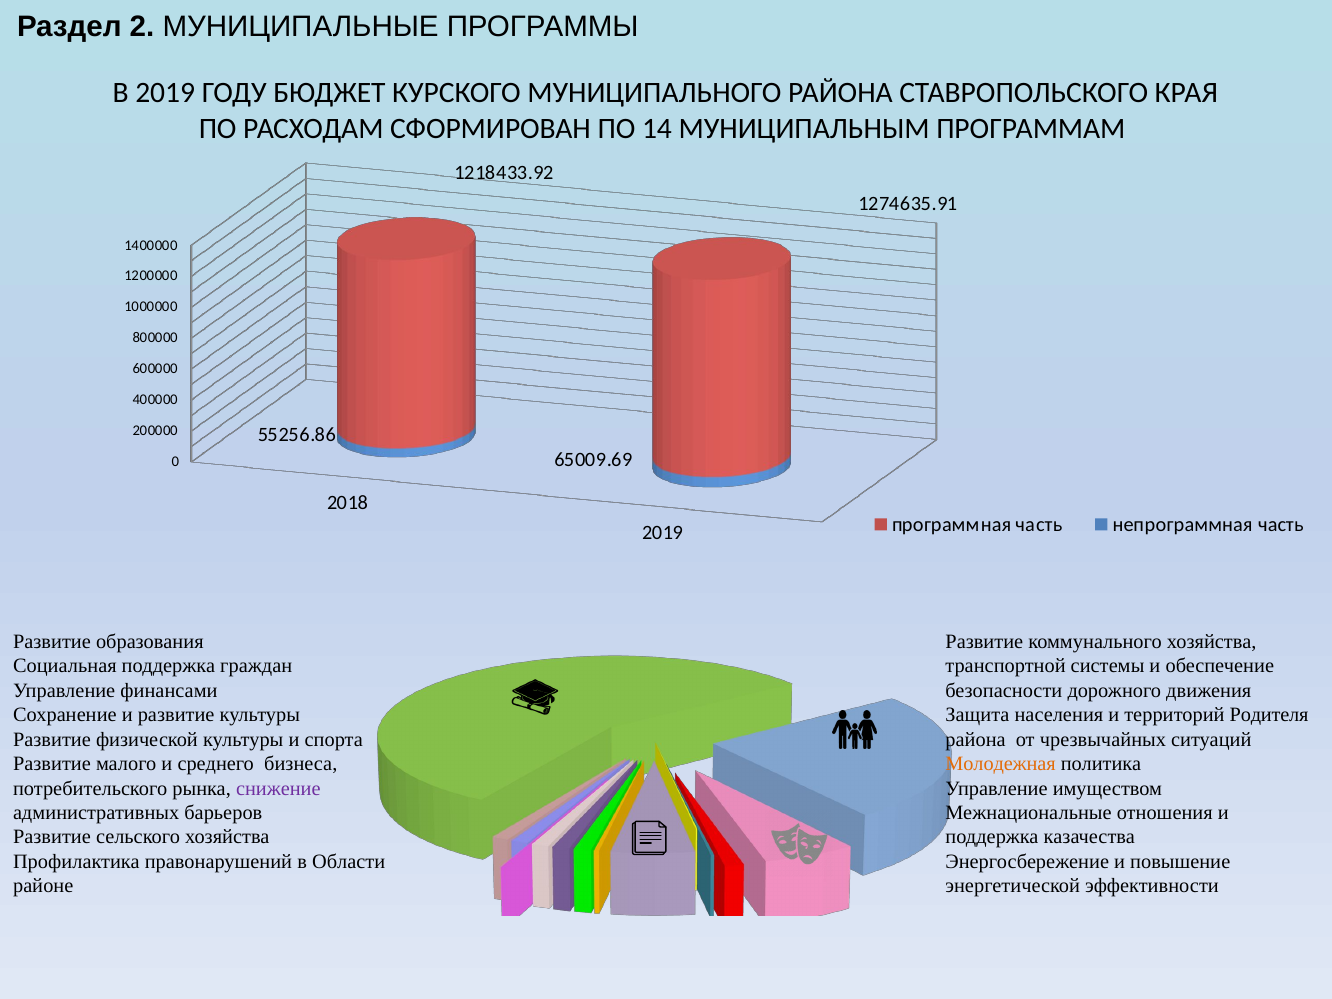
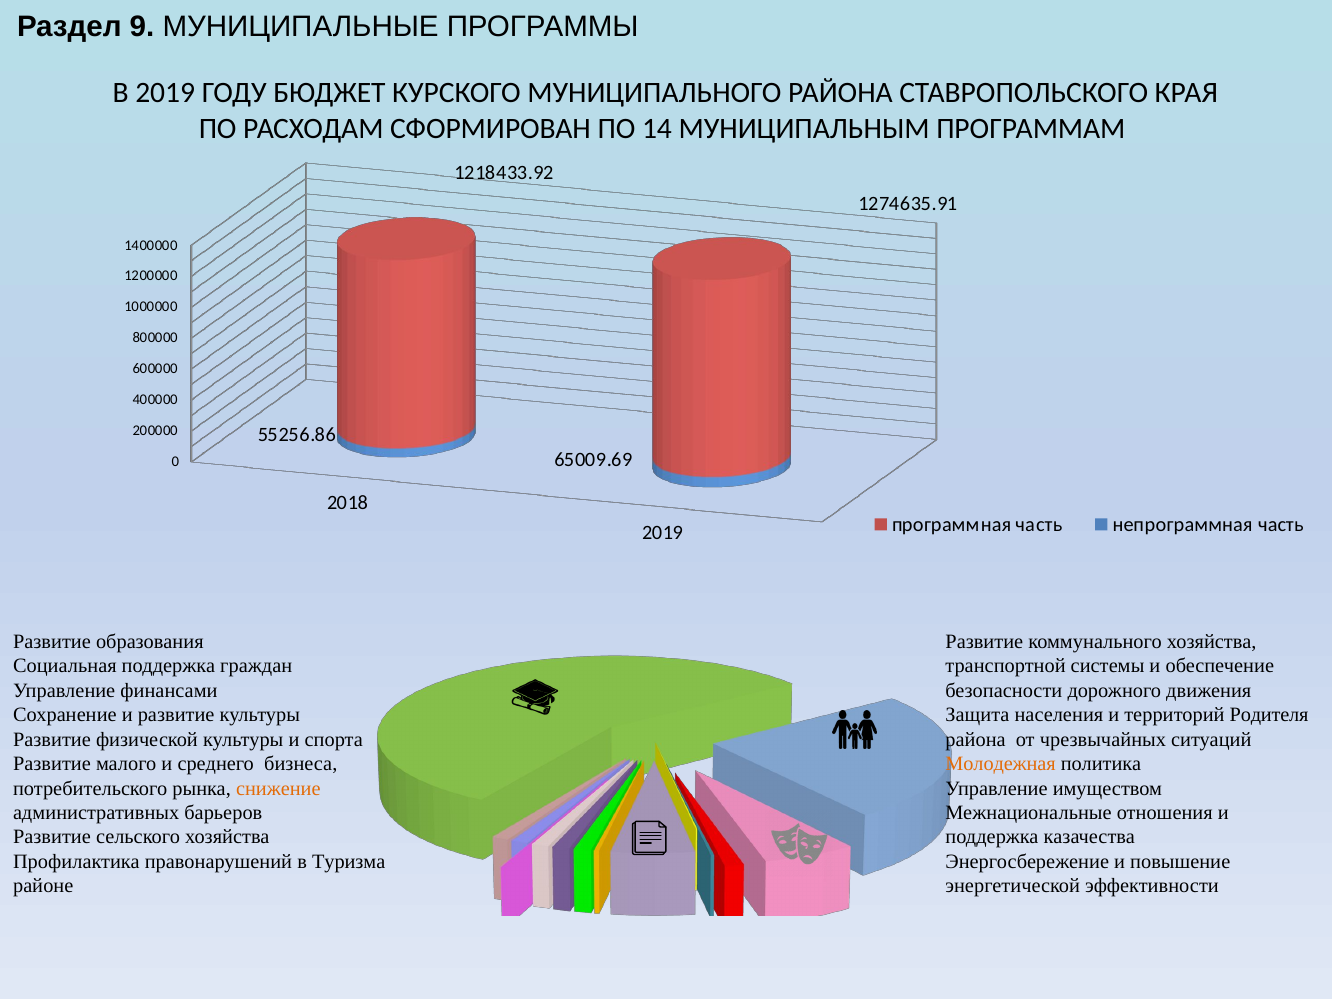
2: 2 -> 9 (142, 26)
снижение colour: purple -> orange (278, 788)
Области: Области -> Туризма (349, 862)
